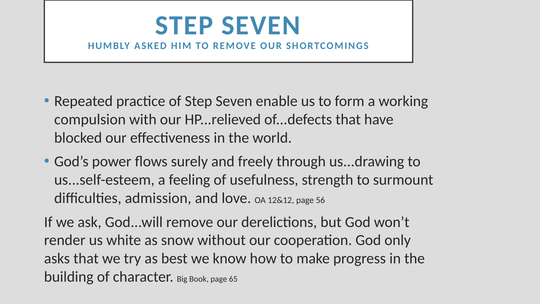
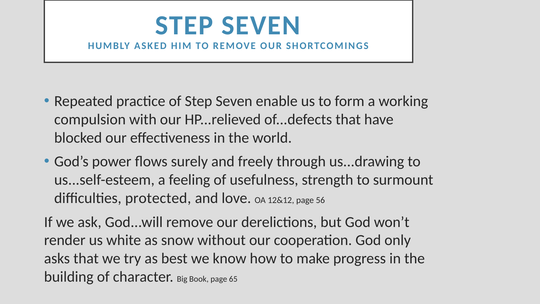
admission: admission -> protected (158, 198)
